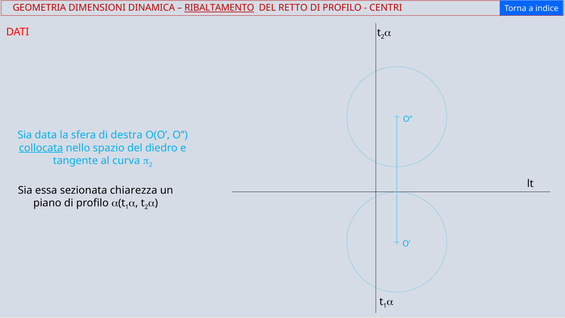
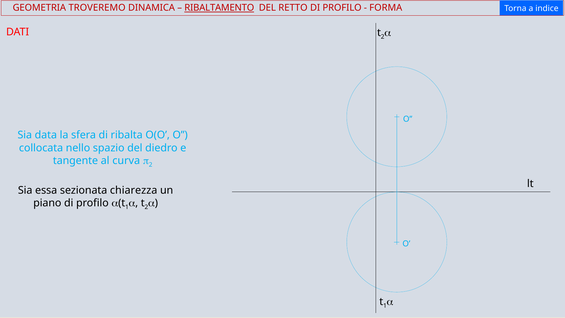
DIMENSIONI: DIMENSIONI -> TROVEREMO (97, 8)
CENTRI: CENTRI -> FORMA (386, 8)
destra: destra -> ribalta (127, 135)
collocata underline: present -> none (41, 148)
